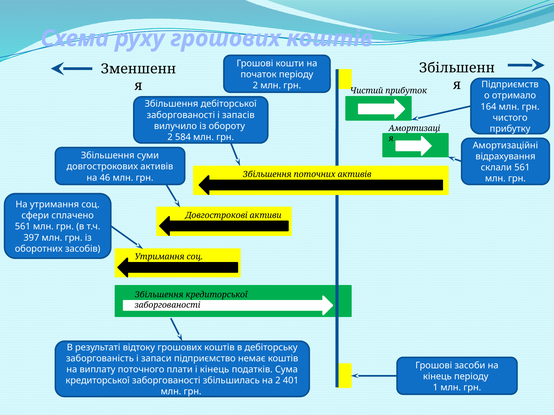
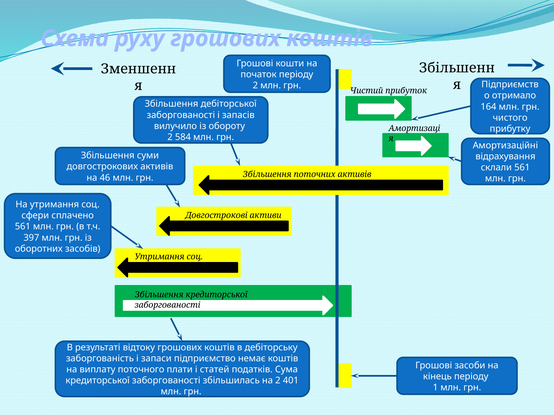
і кінець: кінець -> статей (215, 370)
